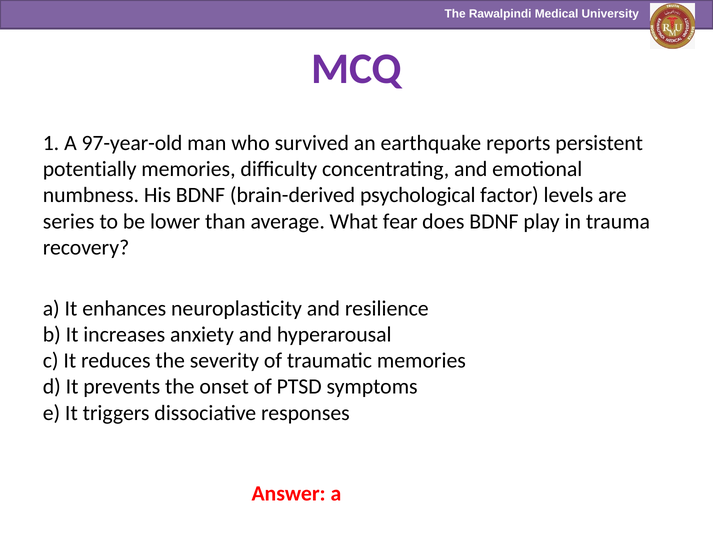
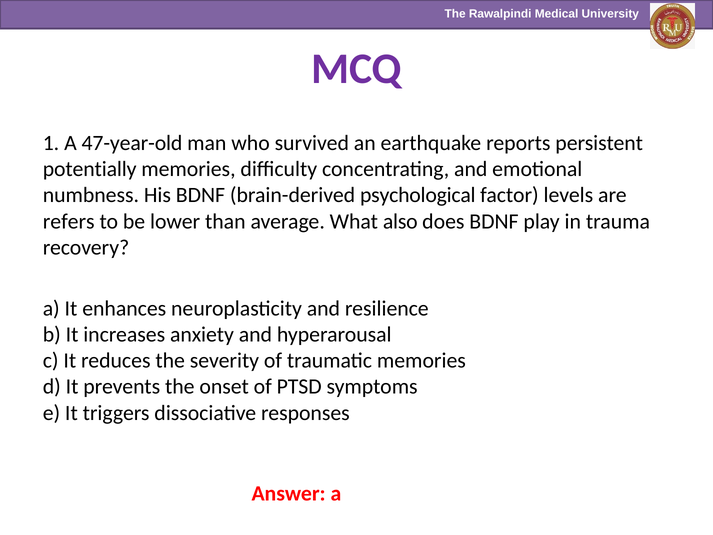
97-year-old: 97-year-old -> 47-year-old (132, 143)
series: series -> refers (69, 221)
fear: fear -> also (400, 221)
